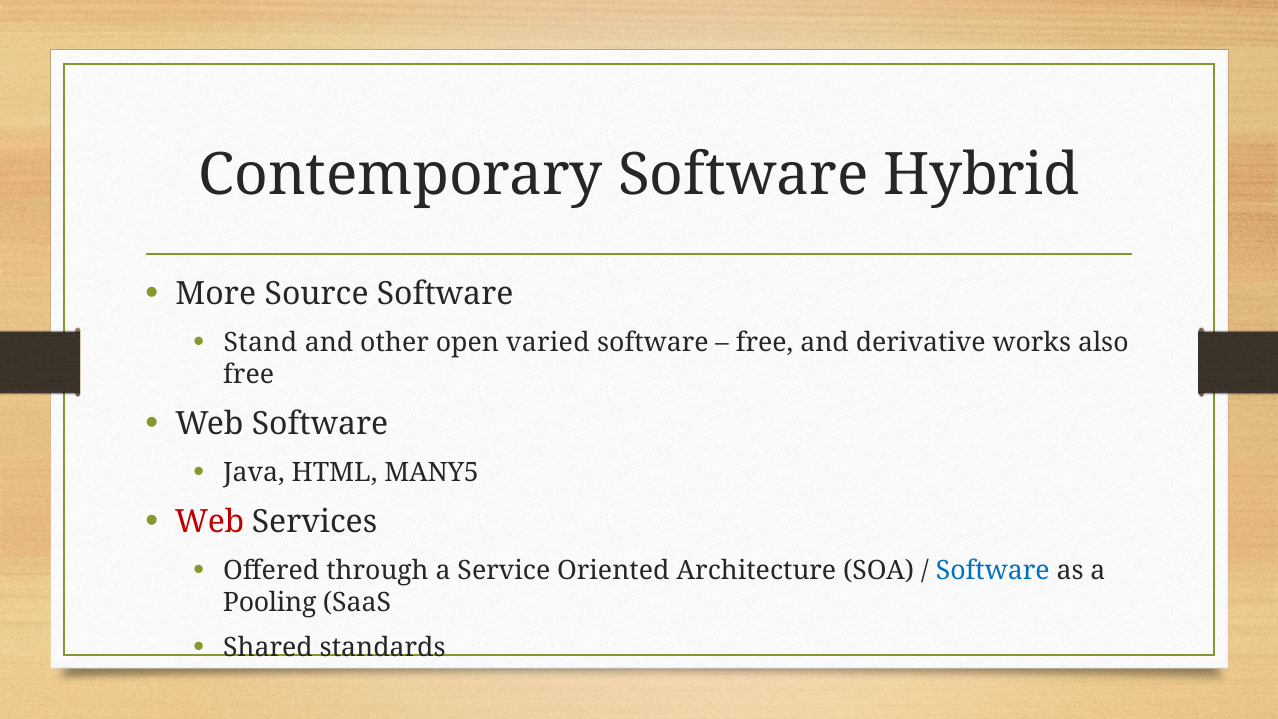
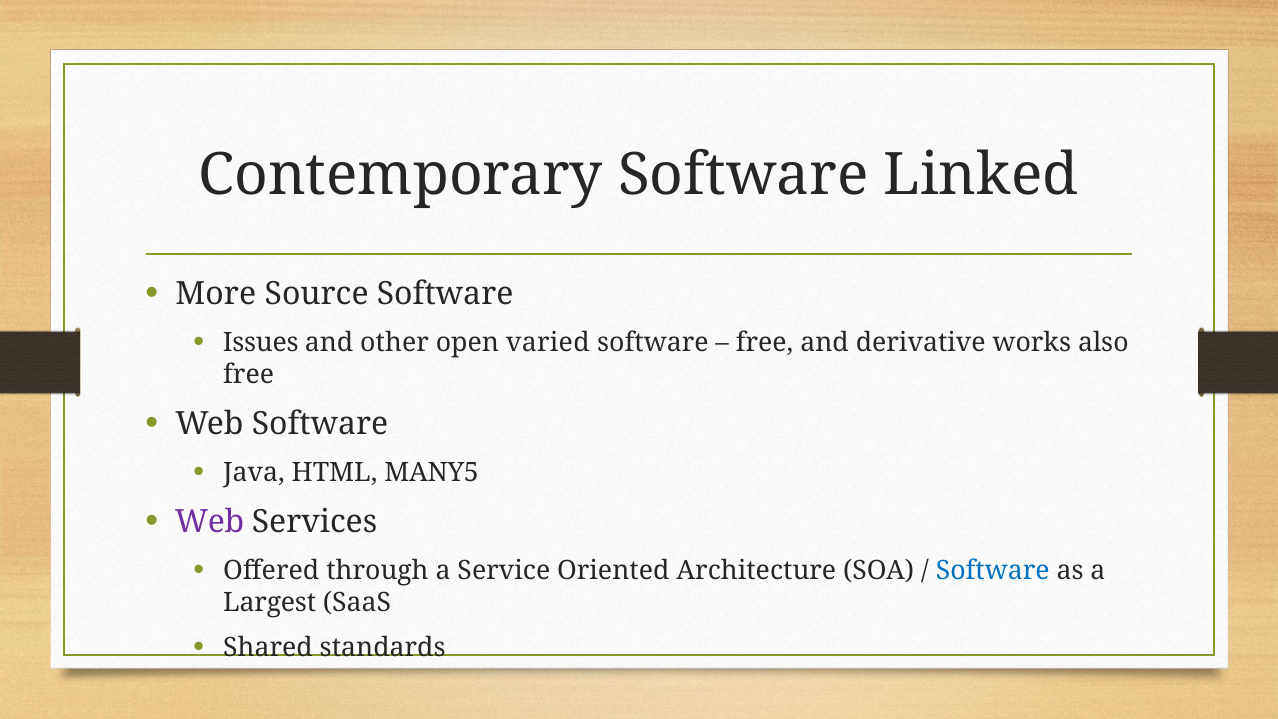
Hybrid: Hybrid -> Linked (981, 175)
Stand: Stand -> Issues (261, 342)
Web colour: red -> purple (210, 522)
Pooling: Pooling -> Largest (270, 602)
